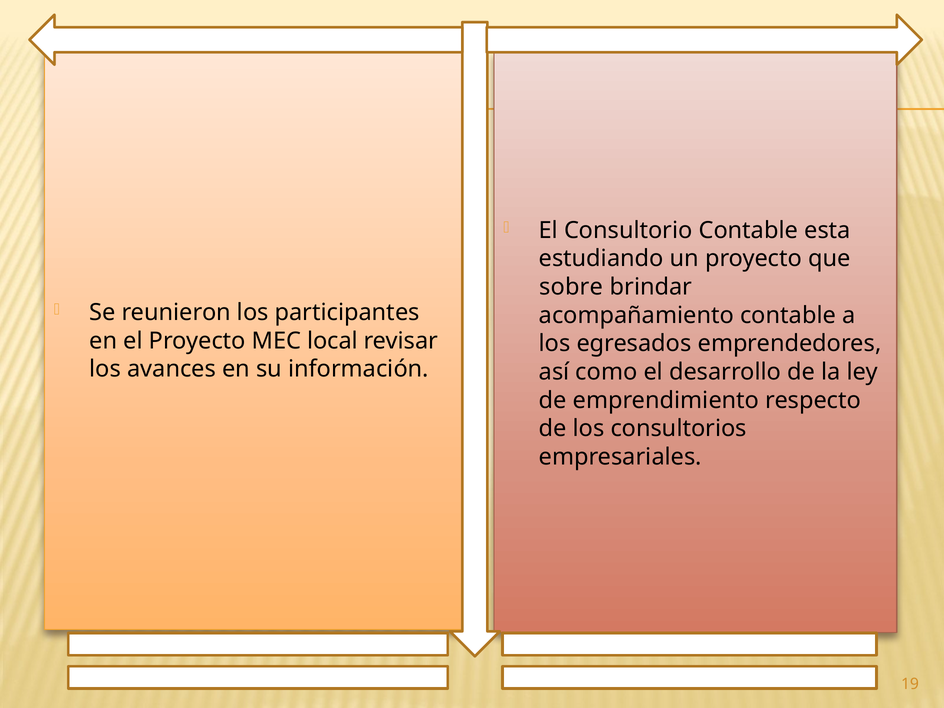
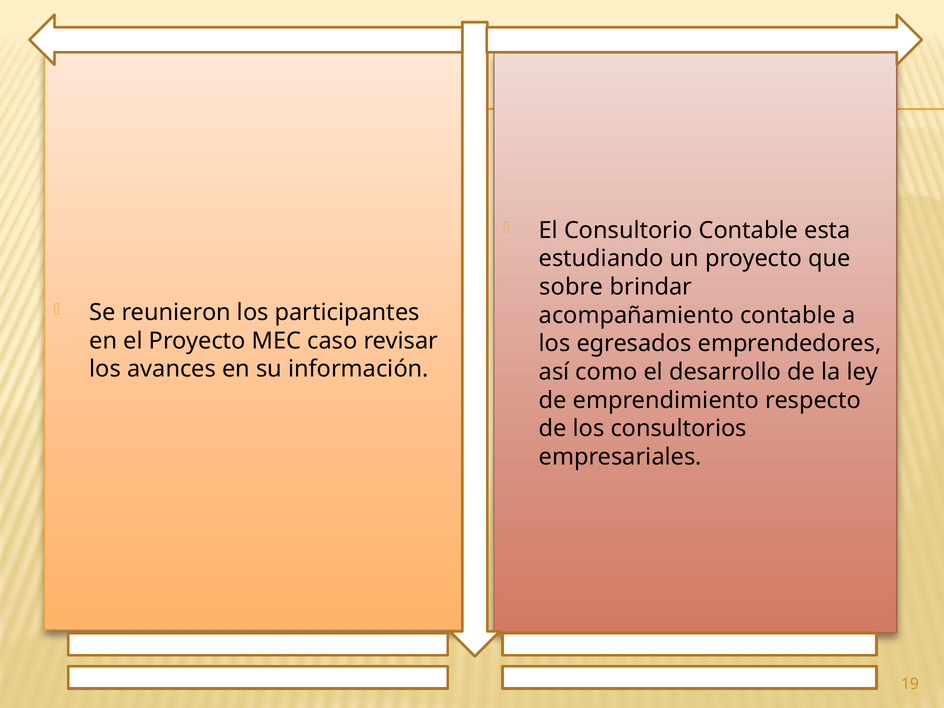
local: local -> caso (332, 341)
